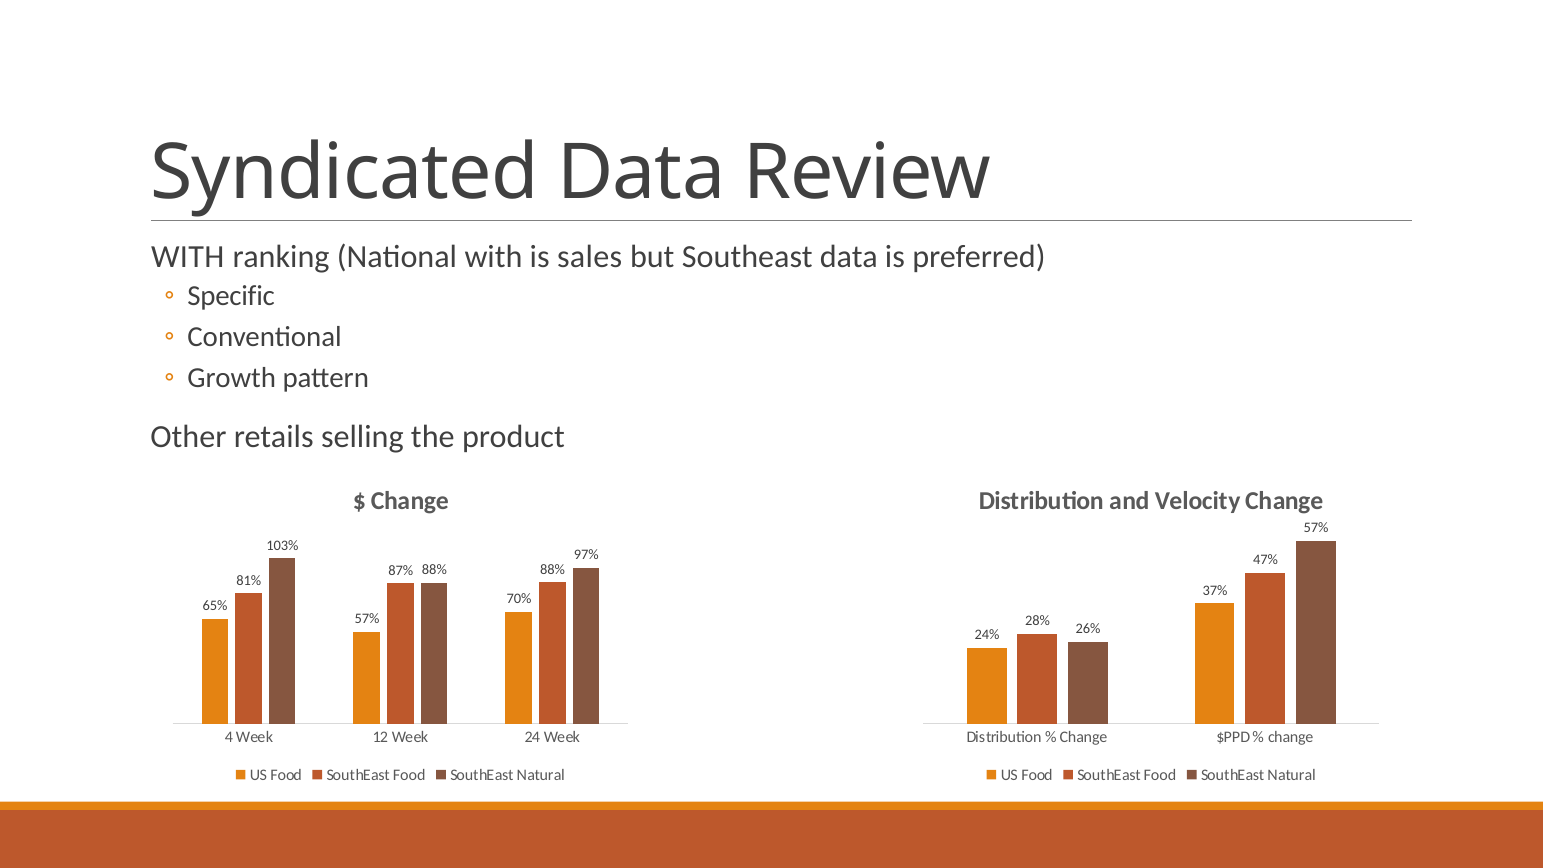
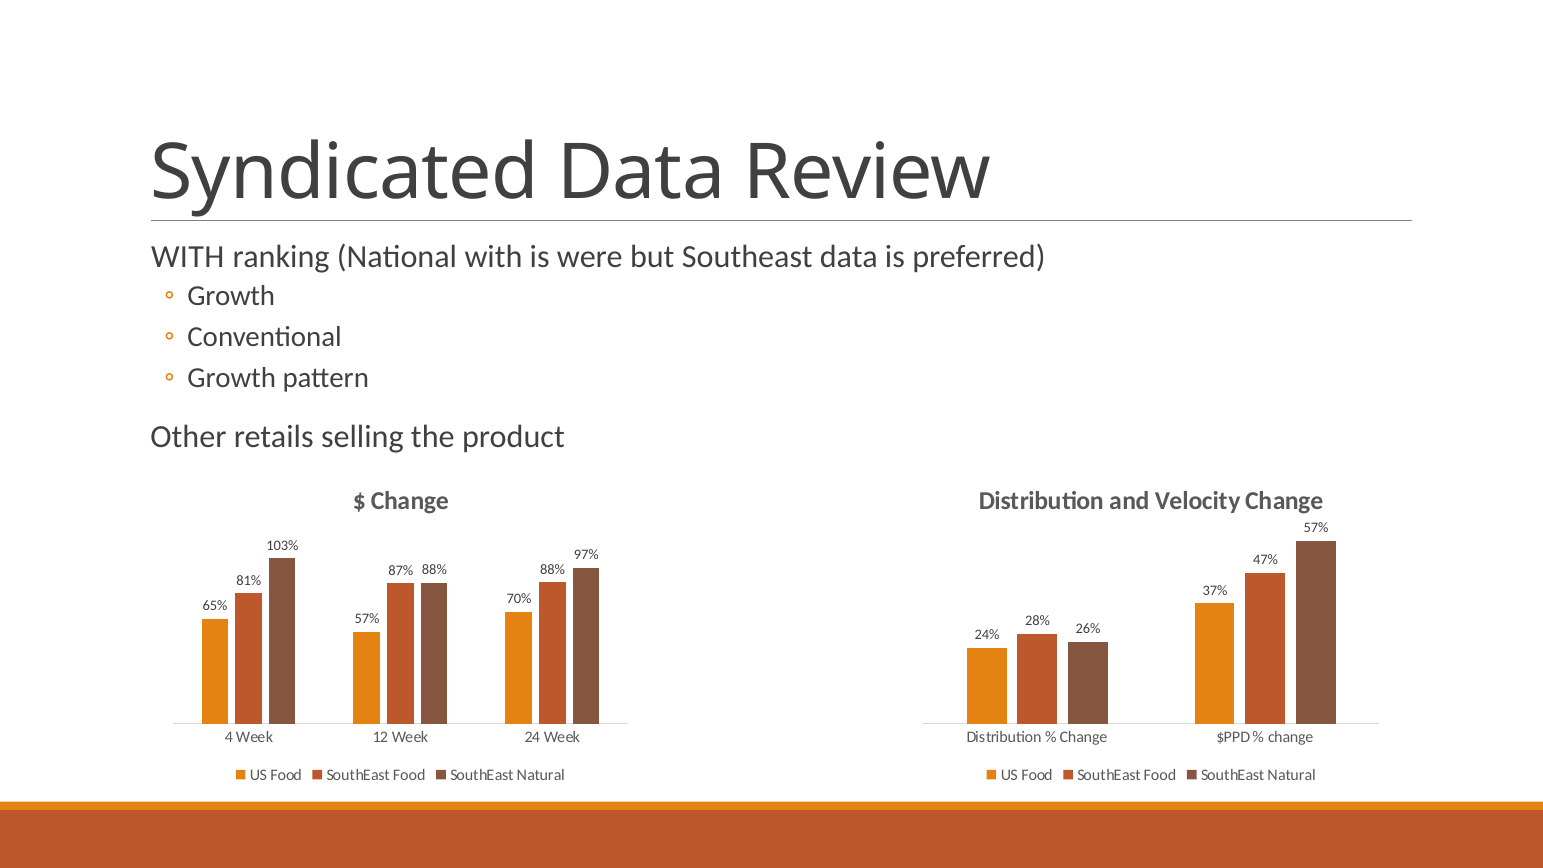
sales: sales -> were (590, 257)
Specific: Specific -> Growth (231, 296)
